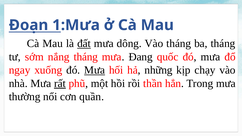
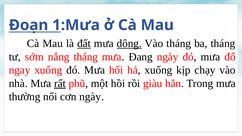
dông underline: none -> present (129, 44)
Đang quốc: quốc -> ngày (168, 57)
Mưa underline: present -> none (95, 70)
hả những: những -> xuống (158, 70)
thần: thần -> giàu (153, 83)
cơn quần: quần -> ngày (92, 97)
